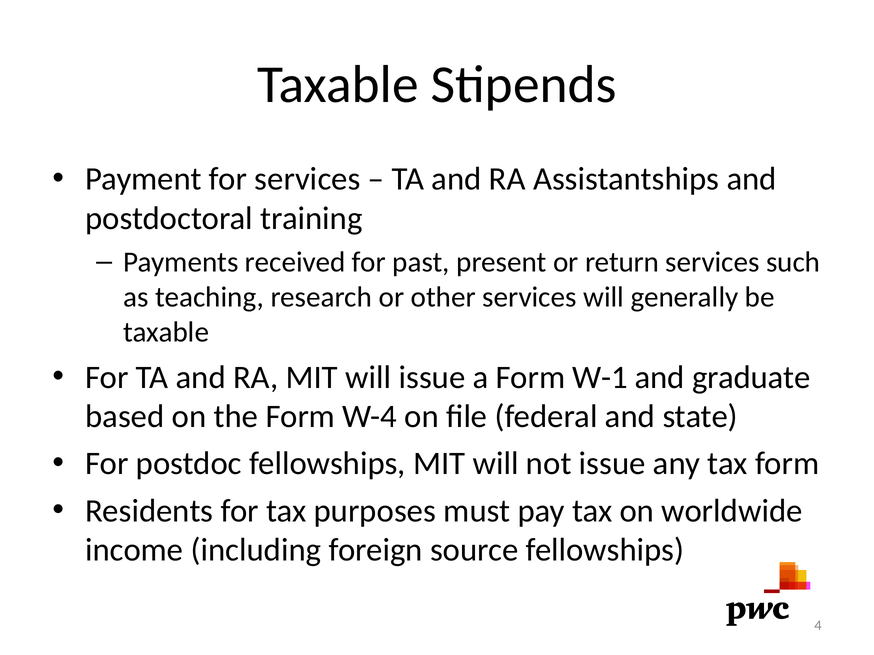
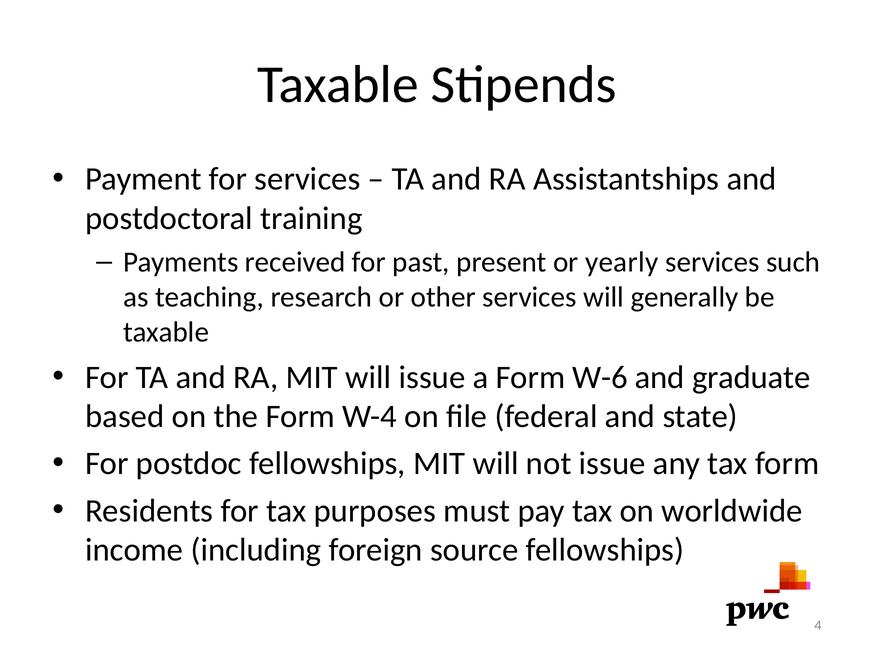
return: return -> yearly (622, 262)
W-1: W-1 -> W-6 (600, 377)
